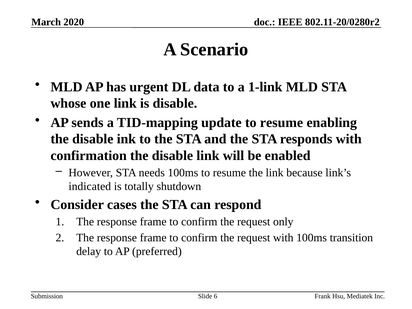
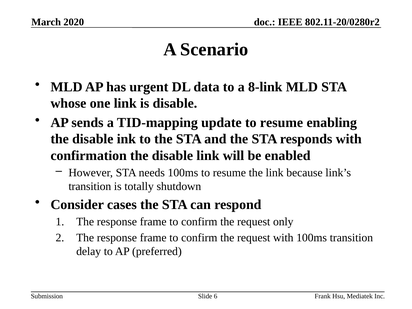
1-link: 1-link -> 8-link (265, 87)
indicated: indicated -> transition (90, 186)
